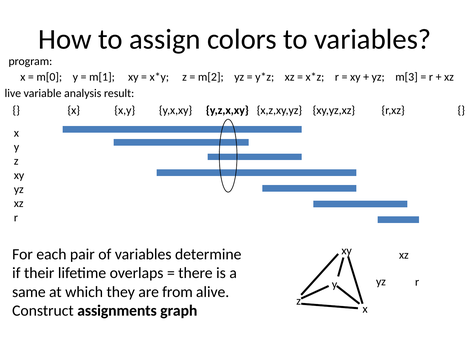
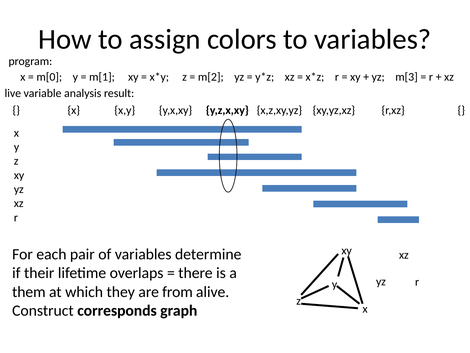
same: same -> them (29, 292)
assignments: assignments -> corresponds (117, 310)
